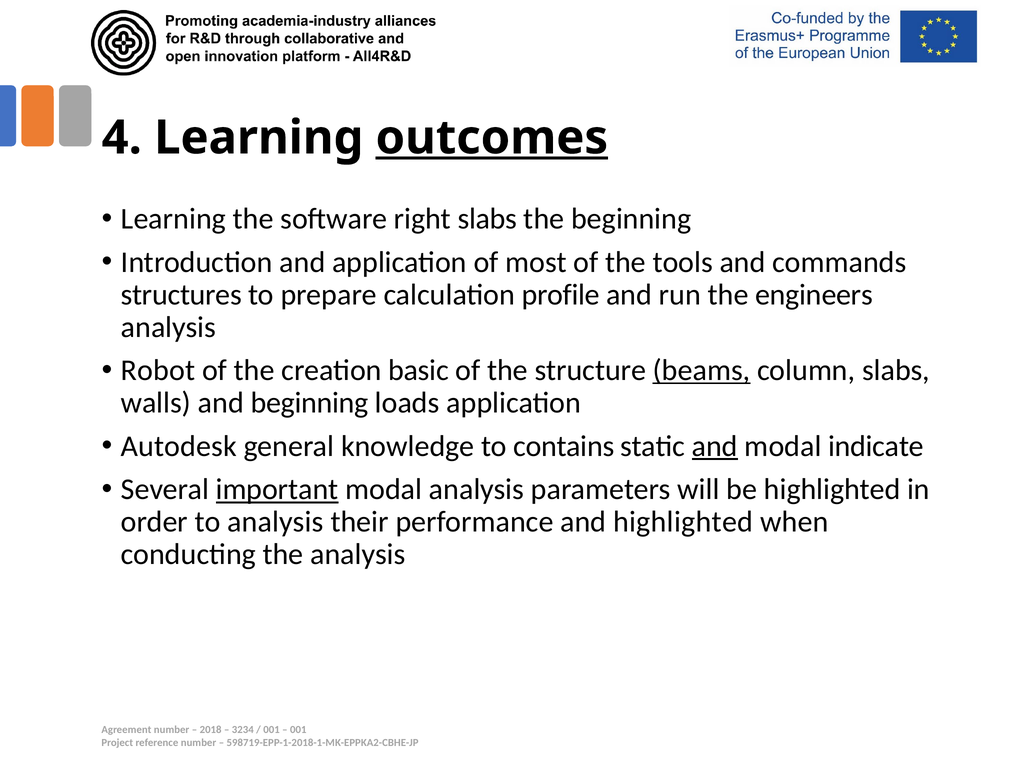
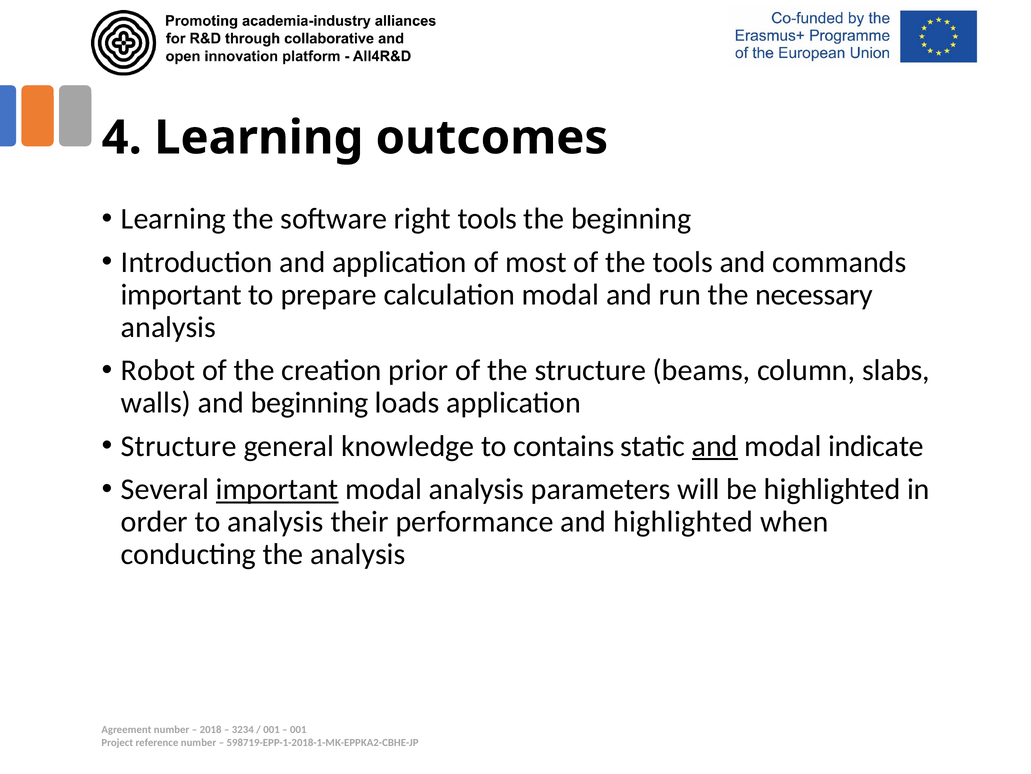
outcomes underline: present -> none (492, 138)
right slabs: slabs -> tools (487, 219)
structures: structures -> important (181, 294)
calculation profile: profile -> modal (561, 294)
engineers: engineers -> necessary (814, 294)
basic: basic -> prior (418, 370)
beams underline: present -> none (701, 370)
Autodesk: Autodesk -> Structure (179, 446)
